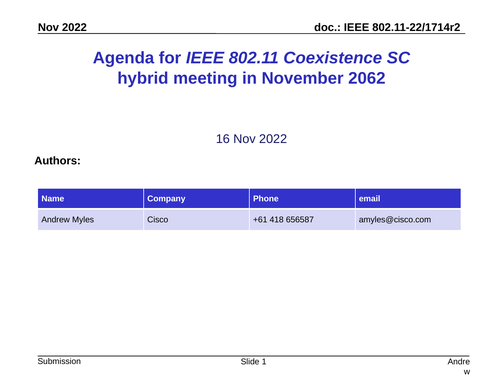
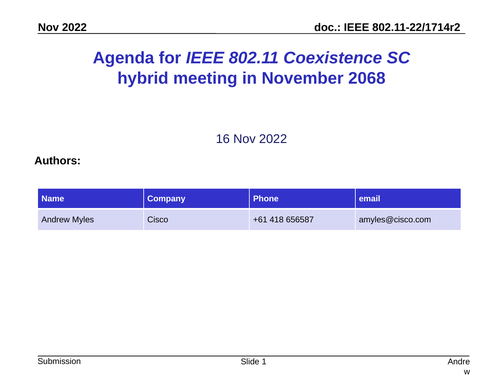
2062: 2062 -> 2068 (367, 78)
